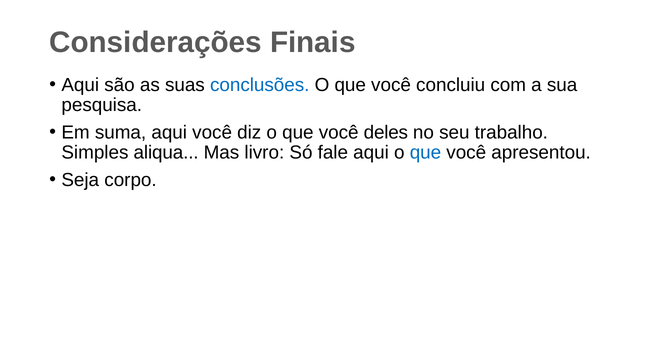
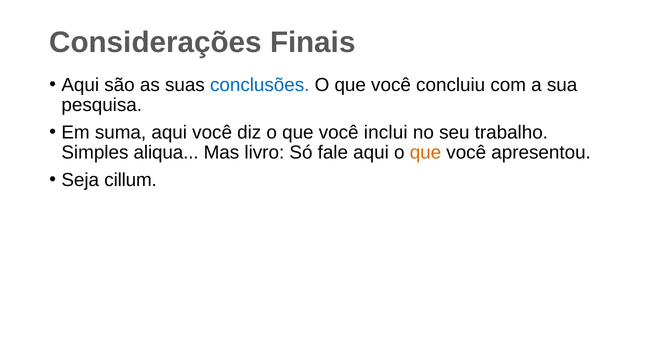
deles: deles -> inclui (386, 132)
que colour: blue -> orange (425, 153)
corpo: corpo -> cillum (131, 180)
